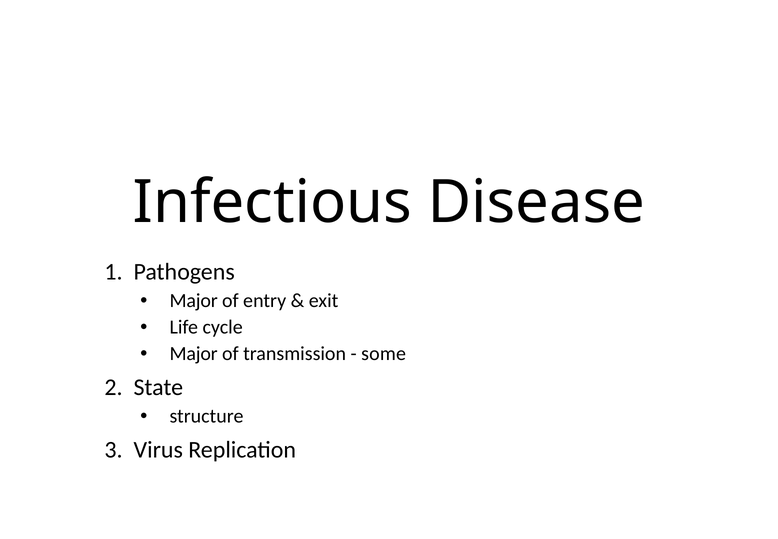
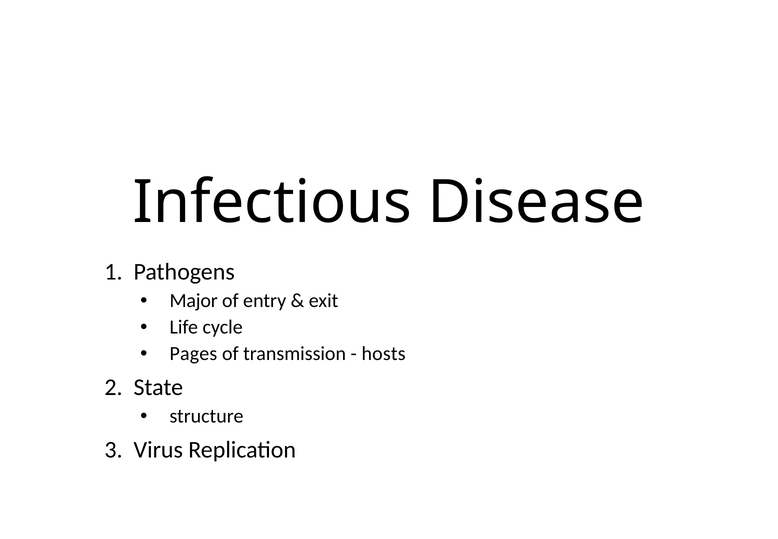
Major: Major -> Pages (193, 354)
some: some -> hosts (384, 354)
